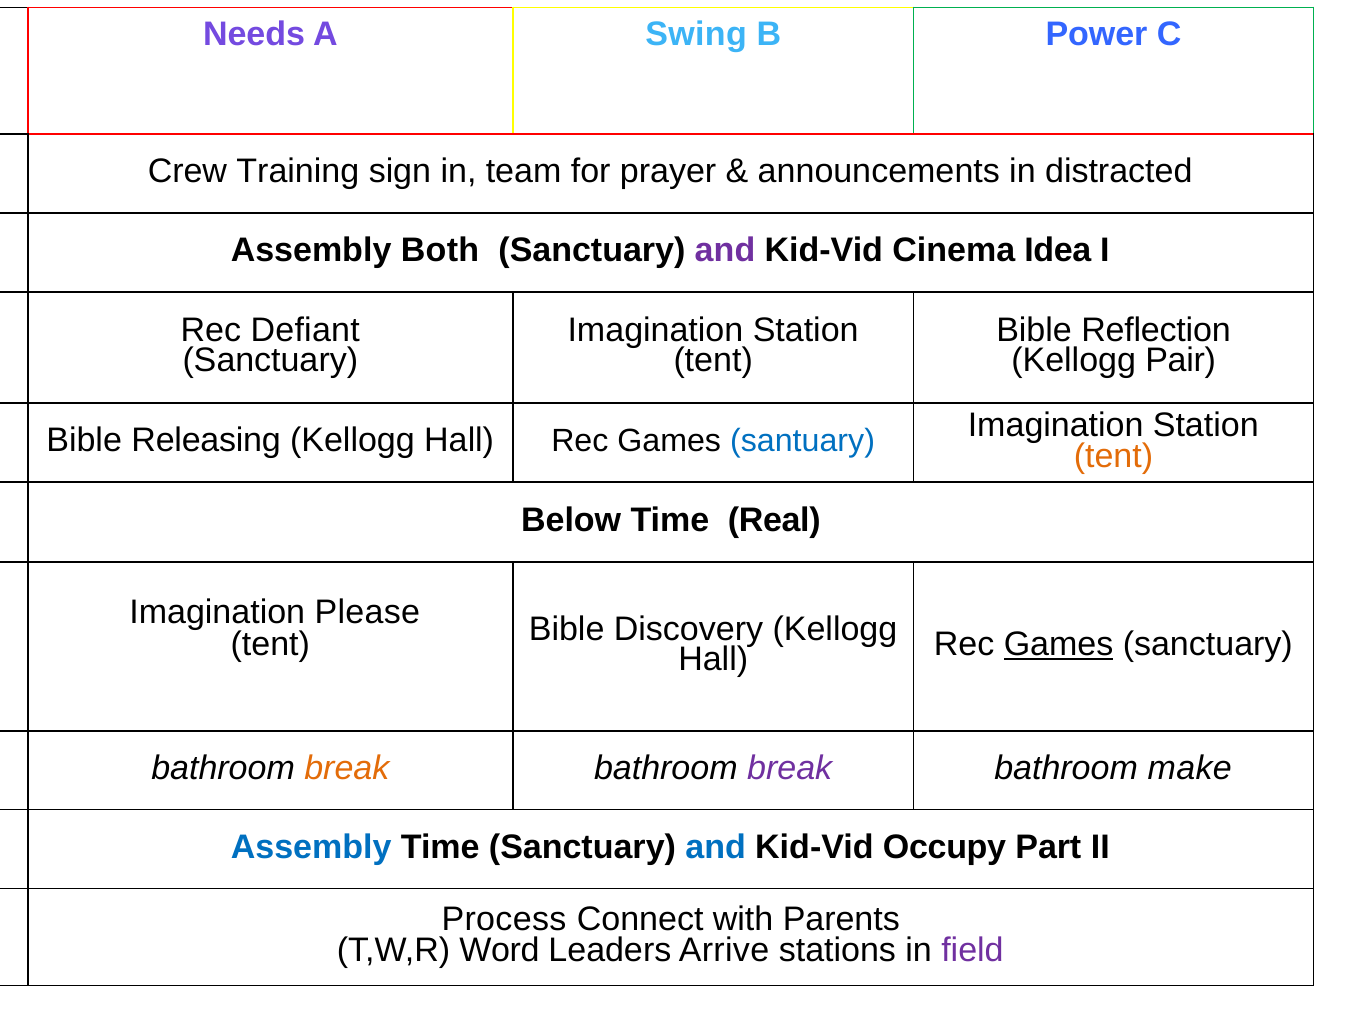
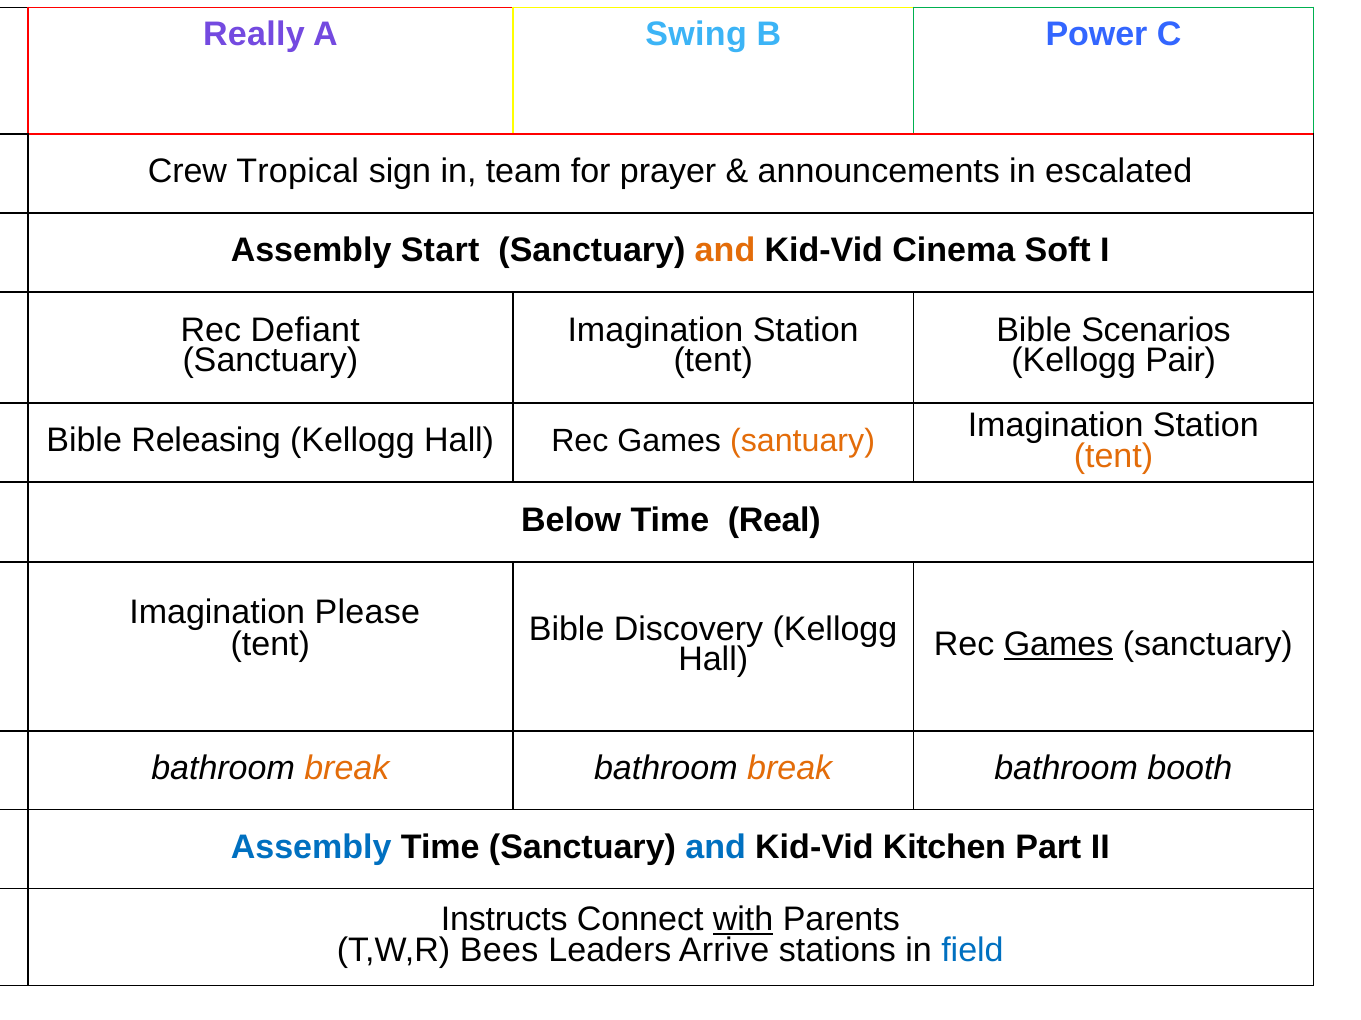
Needs: Needs -> Really (254, 34)
Training: Training -> Tropical (298, 172)
distracted: distracted -> escalated (1119, 172)
Both: Both -> Start (440, 250)
and colour: purple -> orange (725, 250)
Idea: Idea -> Soft (1058, 250)
Reflection: Reflection -> Scenarios (1156, 330)
santuary colour: blue -> orange (803, 441)
break colour: purple -> orange (790, 769)
make: make -> booth (1190, 769)
Occupy: Occupy -> Kitchen (944, 848)
Process: Process -> Instructs (504, 920)
with underline: none -> present (743, 920)
Word: Word -> Bees (499, 951)
field colour: purple -> blue (972, 951)
